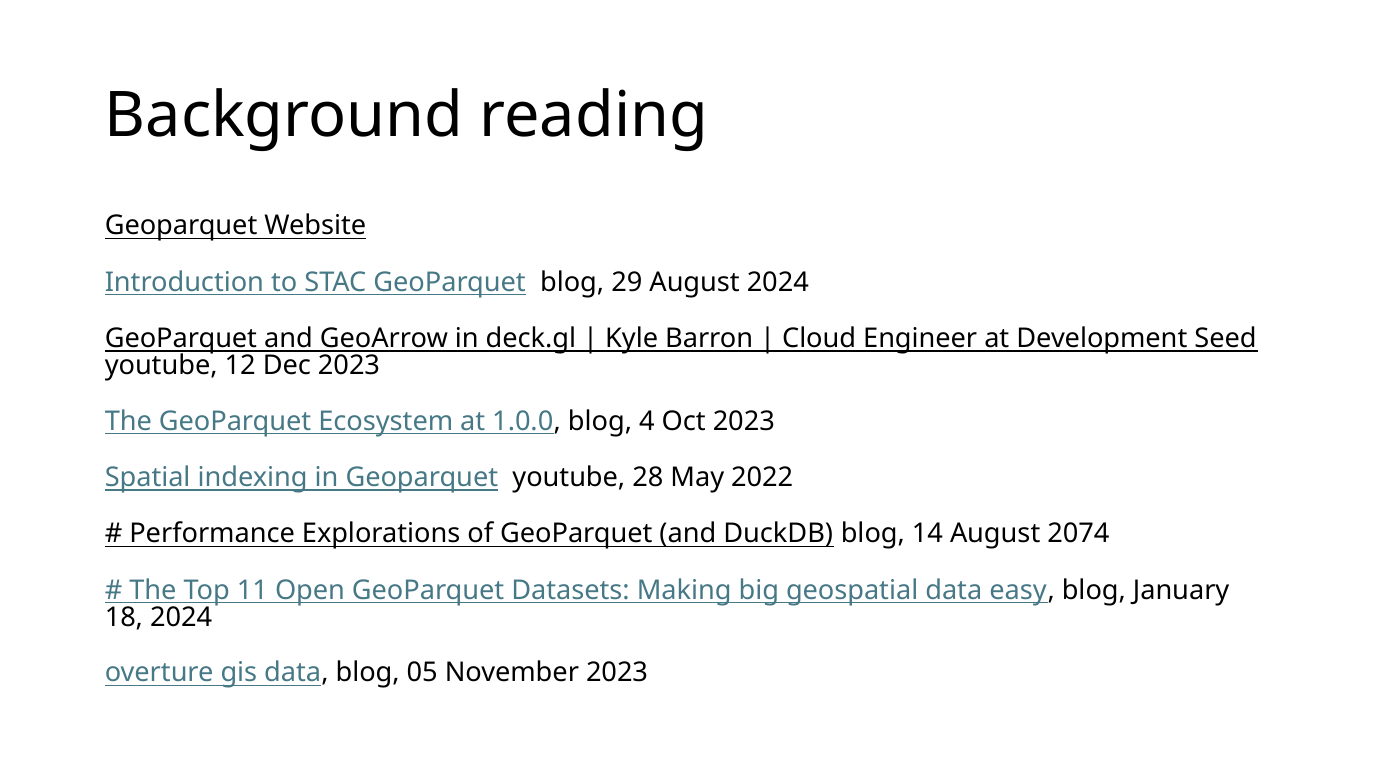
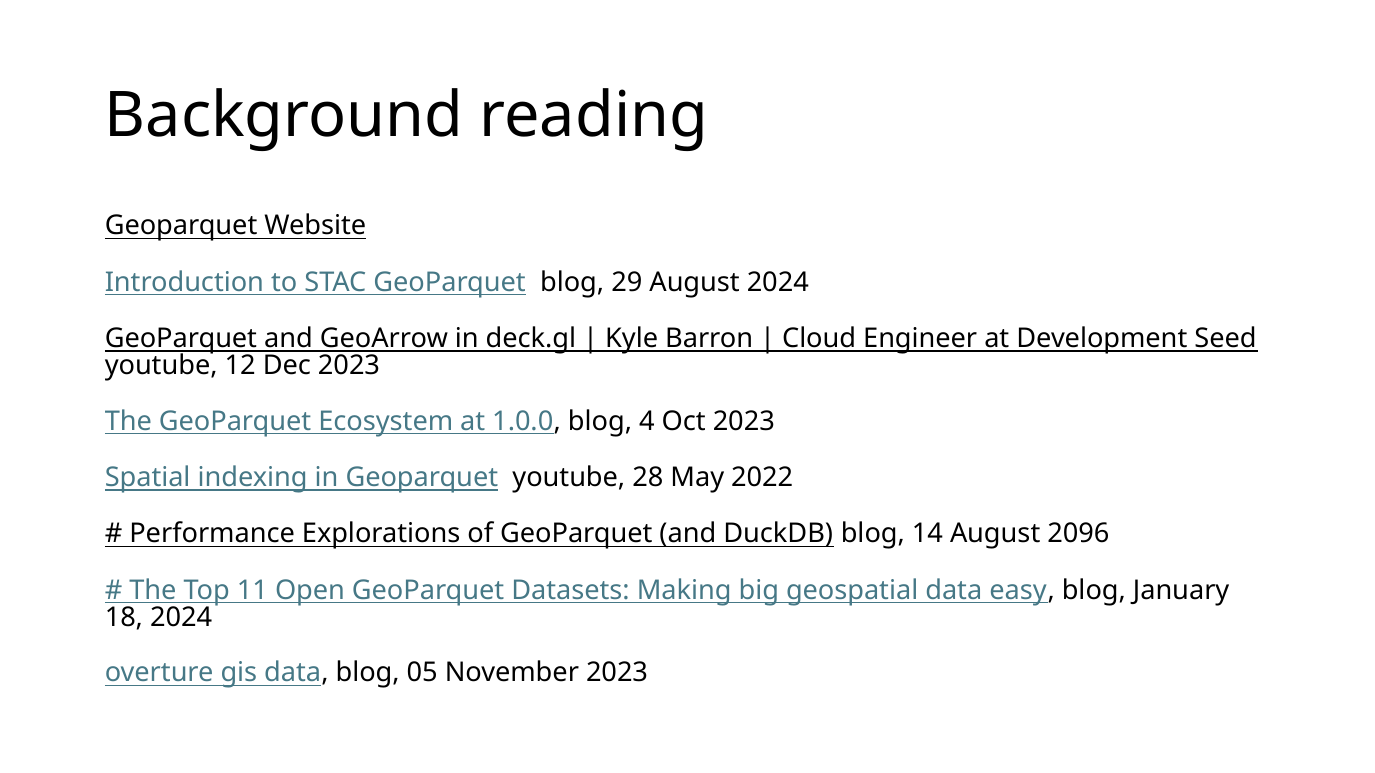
2074: 2074 -> 2096 (1078, 534)
